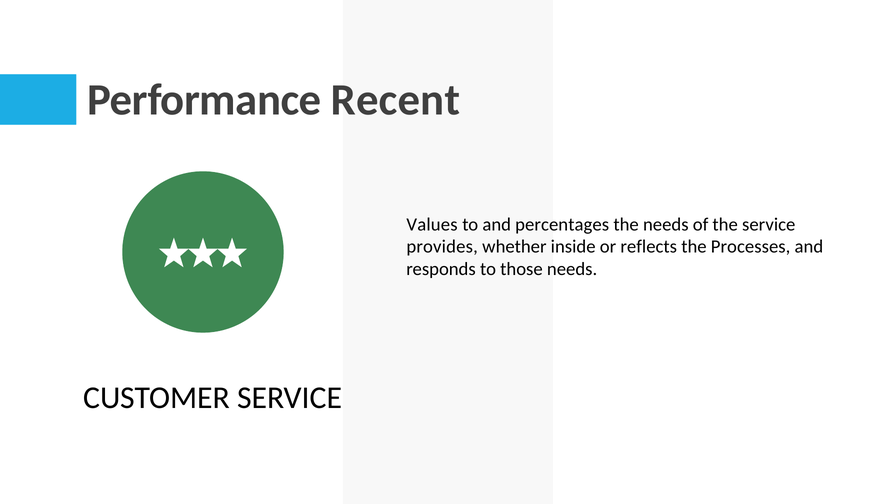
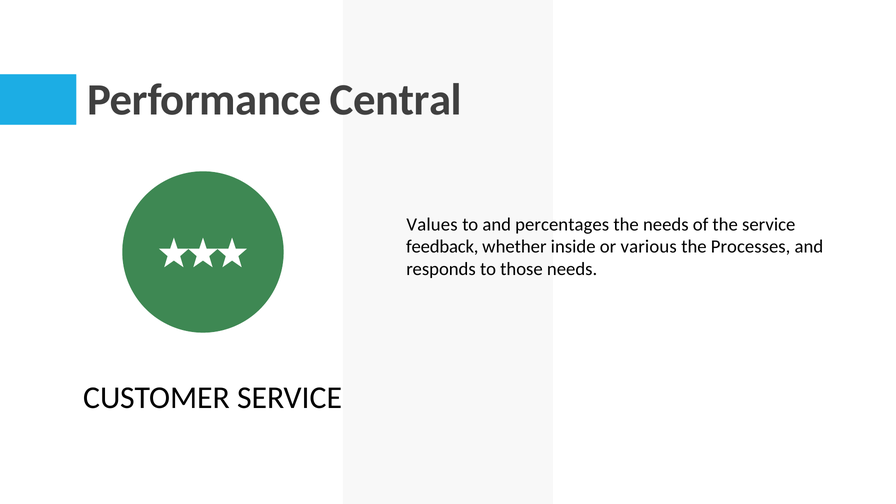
Recent: Recent -> Central (396, 100)
provides: provides -> feedback (442, 247)
reflects: reflects -> various (649, 247)
